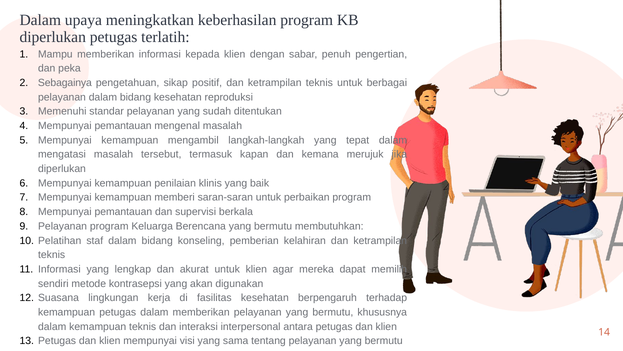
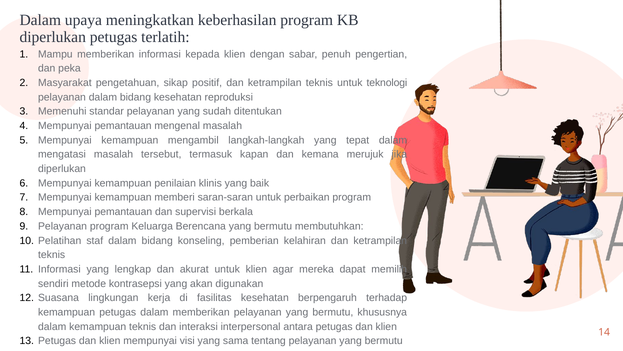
Sebagainya: Sebagainya -> Masyarakat (65, 83)
berbagai: berbagai -> teknologi (387, 83)
